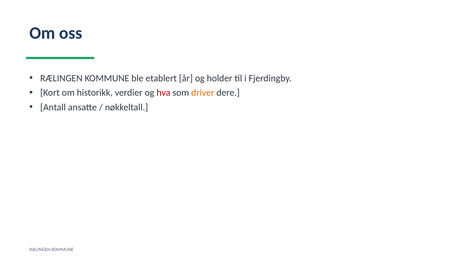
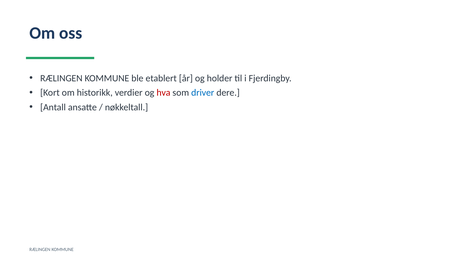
driver colour: orange -> blue (203, 93)
